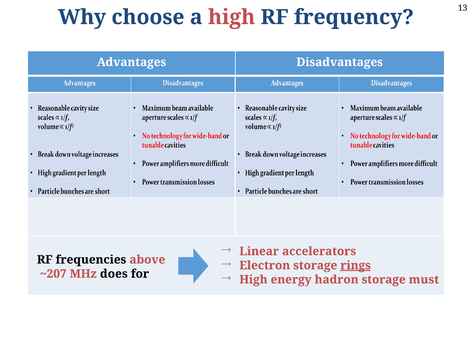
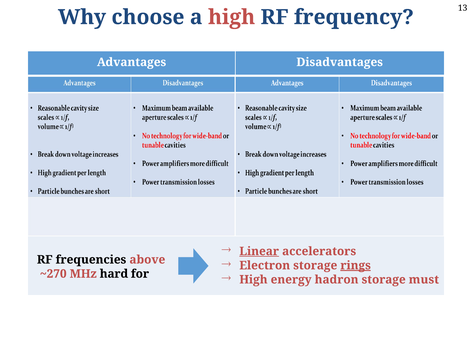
Linear underline: none -> present (259, 251)
~207: ~207 -> ~270 (53, 274)
does: does -> hard (114, 274)
